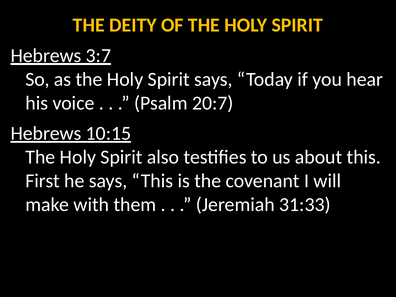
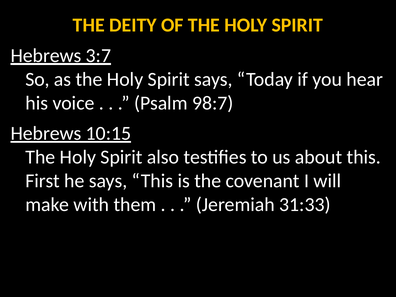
20:7: 20:7 -> 98:7 (213, 103)
